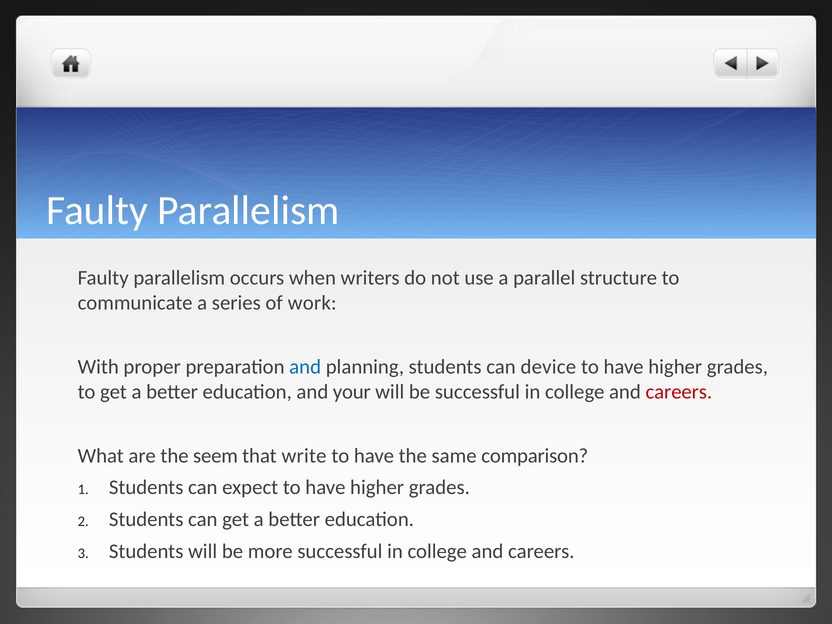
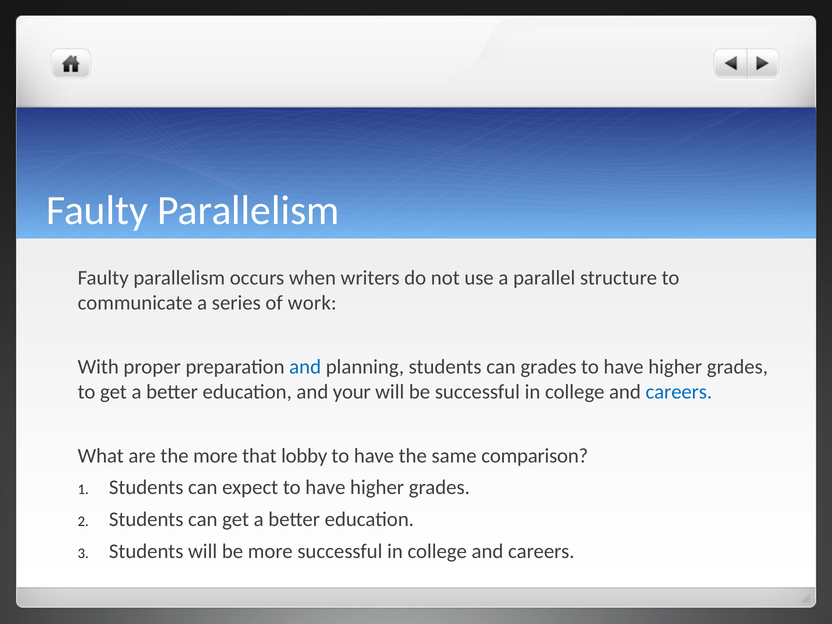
can device: device -> grades (548, 367)
careers colour: red -> blue (679, 392)
the seem: seem -> more (215, 456)
write: write -> lobby (304, 456)
